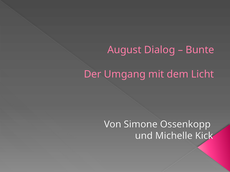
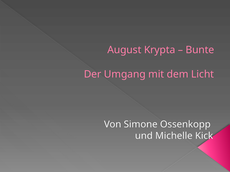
Dialog: Dialog -> Krypta (160, 50)
